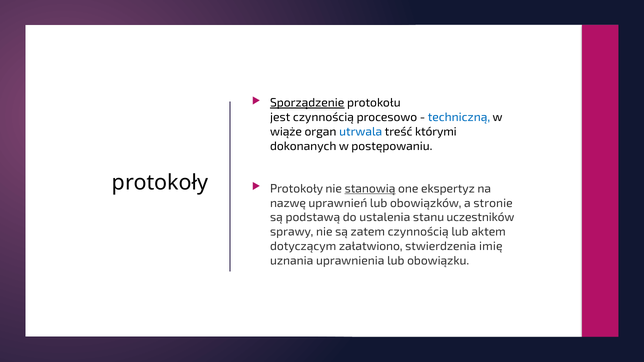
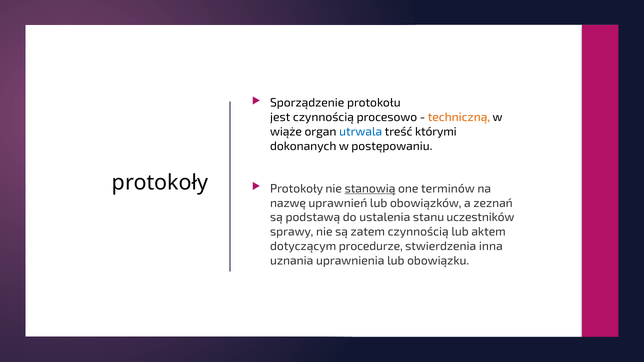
Sporządzenie underline: present -> none (307, 103)
techniczną colour: blue -> orange (459, 117)
ekspertyz: ekspertyz -> terminów (448, 189)
stronie: stronie -> zeznań (493, 203)
załatwiono: załatwiono -> procedurze (371, 247)
imię: imię -> inna (491, 247)
